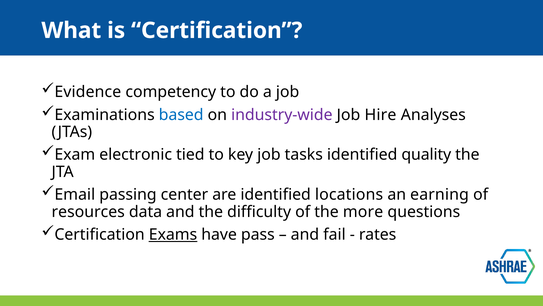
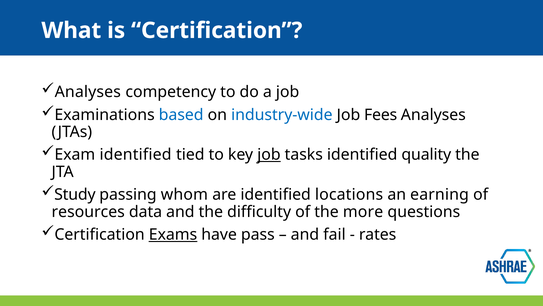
Evidence: Evidence -> Analyses (88, 92)
industry-wide colour: purple -> blue (282, 115)
Hire: Hire -> Fees (381, 115)
Exam electronic: electronic -> identified (136, 154)
job underline: none -> present (269, 154)
Email: Email -> Study (75, 194)
center: center -> whom (184, 194)
